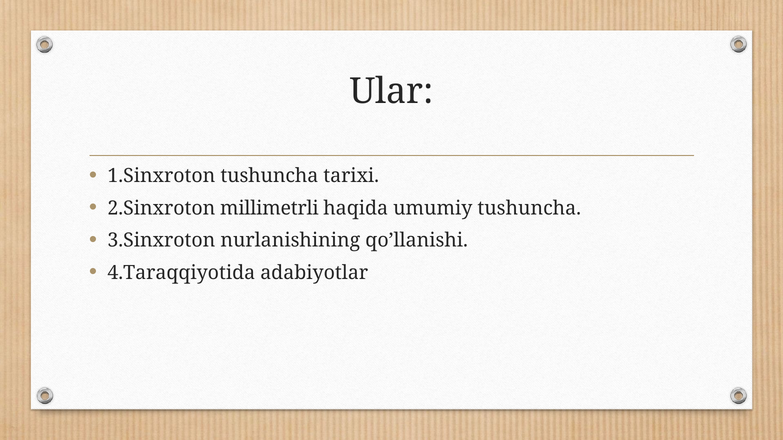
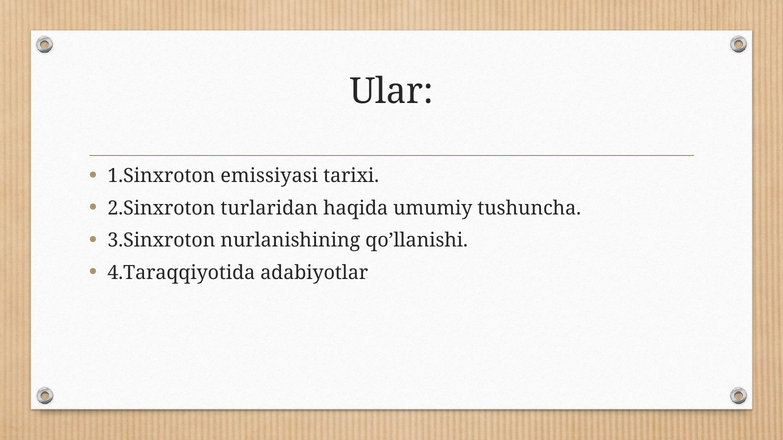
1.Sinxroton tushuncha: tushuncha -> emissiyasi (269, 176)
millimetrli: millimetrli -> turlaridan (269, 208)
